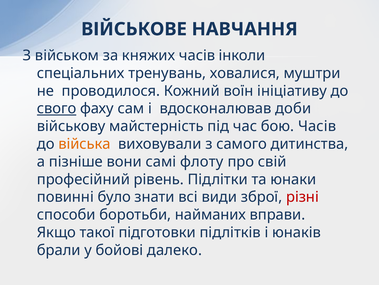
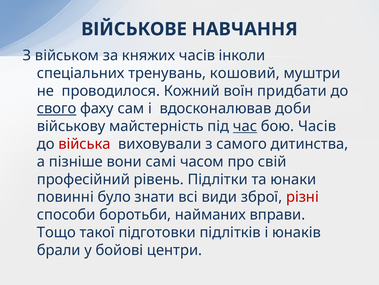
ховалися: ховалися -> кошовий (245, 73)
ініціативу: ініціативу -> придбати (292, 91)
час underline: none -> present (245, 126)
війська colour: orange -> red (84, 144)
флоту: флоту -> часом (202, 161)
Якщо: Якщо -> Тощо (56, 232)
далеко: далеко -> центри (175, 250)
